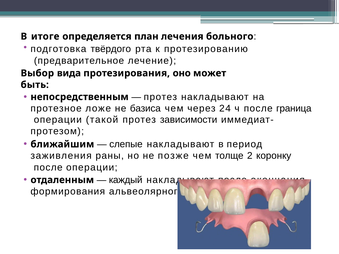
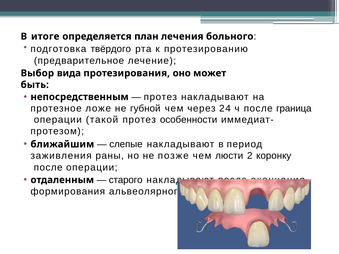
базиса: базиса -> губной (145, 108)
зависимости: зависимости -> особенности (189, 120)
толще: толще -> люсти (229, 156)
каждый: каждый -> старого (126, 180)
